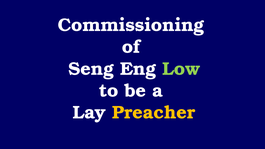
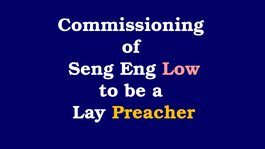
Low colour: light green -> pink (181, 69)
